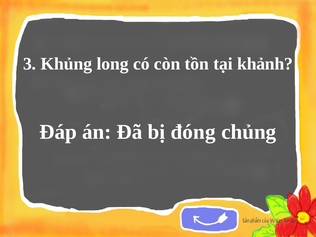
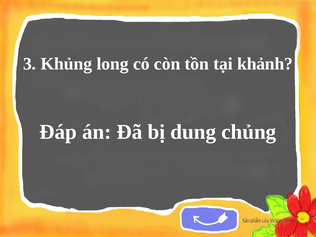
đóng: đóng -> dung (193, 132)
